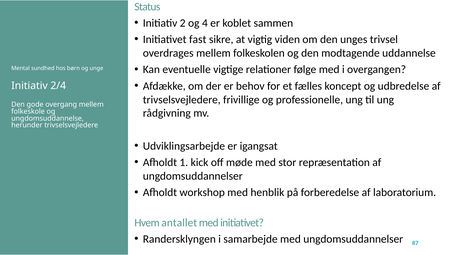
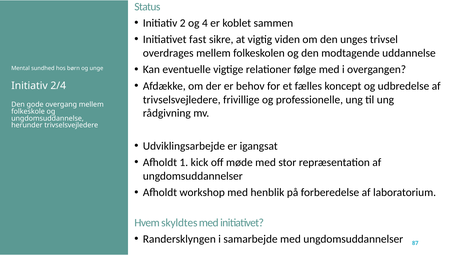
antallet: antallet -> skyldtes (179, 222)
